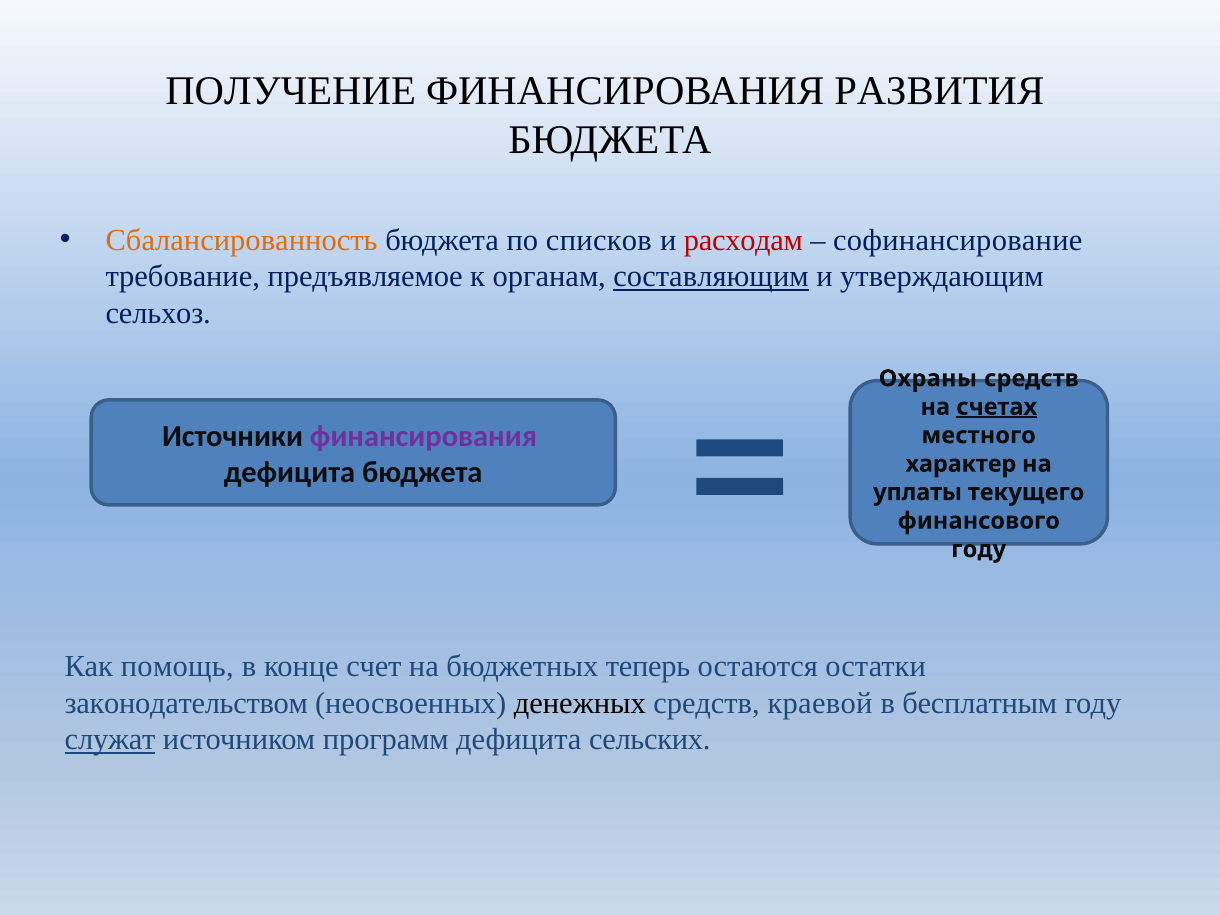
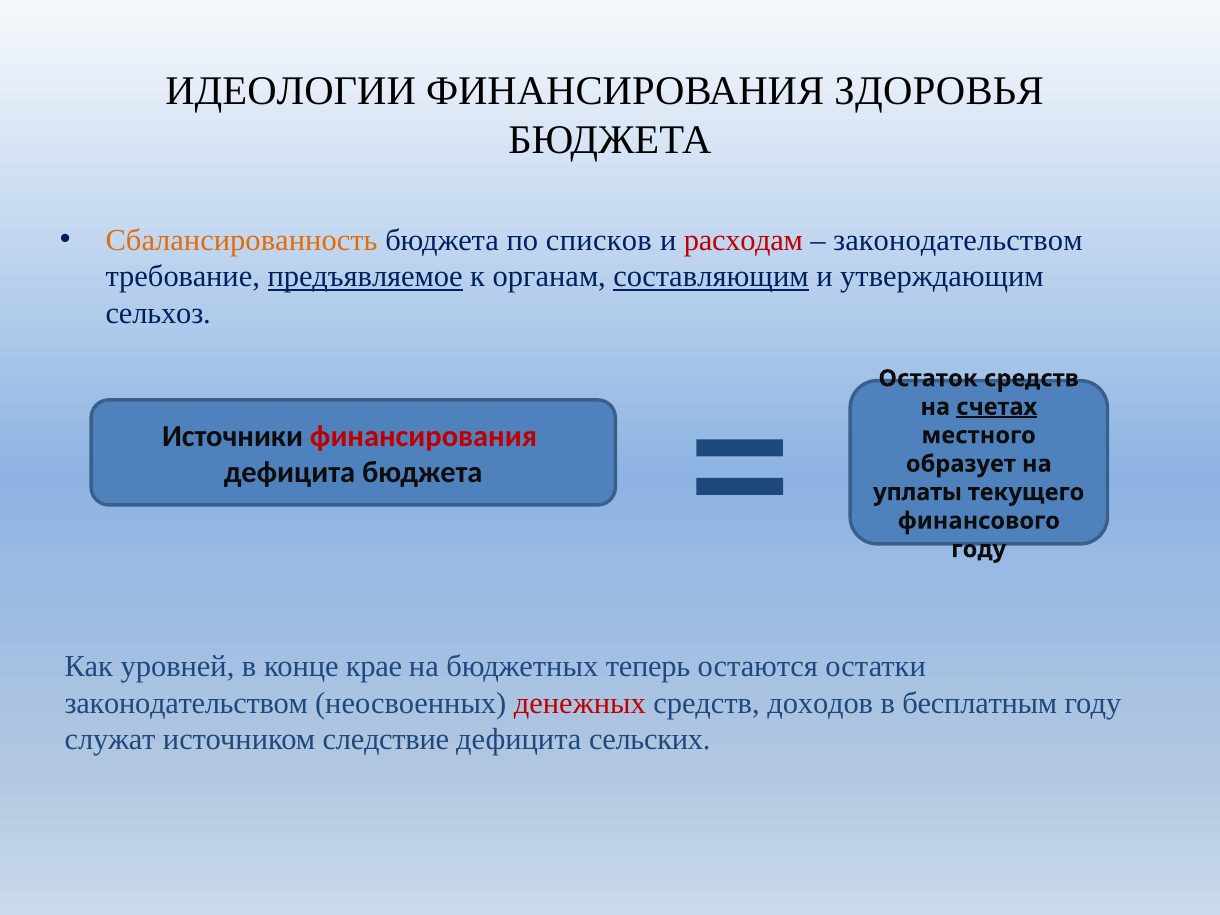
ПОЛУЧЕНИЕ: ПОЛУЧЕНИЕ -> ИДЕОЛОГИИ (291, 91)
РАЗВИТИЯ: РАЗВИТИЯ -> ЗДОРОВЬЯ (939, 91)
софинансирование: софинансирование -> законодательством (958, 240)
предъявляемое underline: none -> present (365, 277)
Охраны: Охраны -> Остаток (928, 378)
финансирования colour: purple -> red (423, 436)
характер: характер -> образует (961, 464)
помощь: помощь -> уровней (178, 666)
счет: счет -> крае (374, 666)
денежных colour: black -> red (580, 703)
краевой: краевой -> доходов (820, 703)
служат underline: present -> none (110, 740)
программ: программ -> следствие (386, 740)
